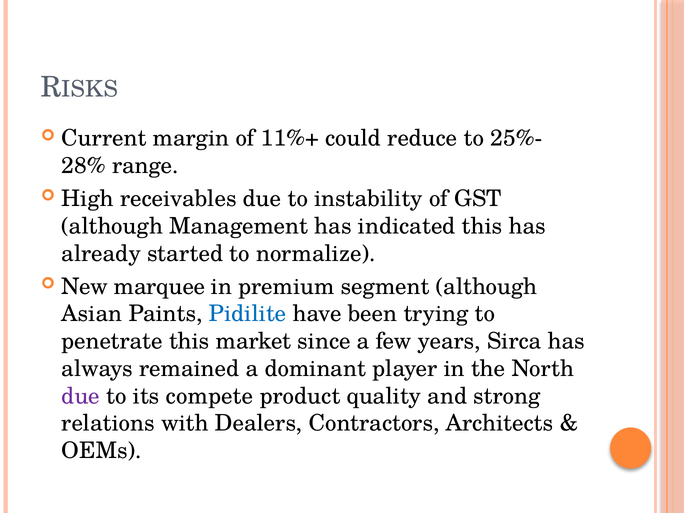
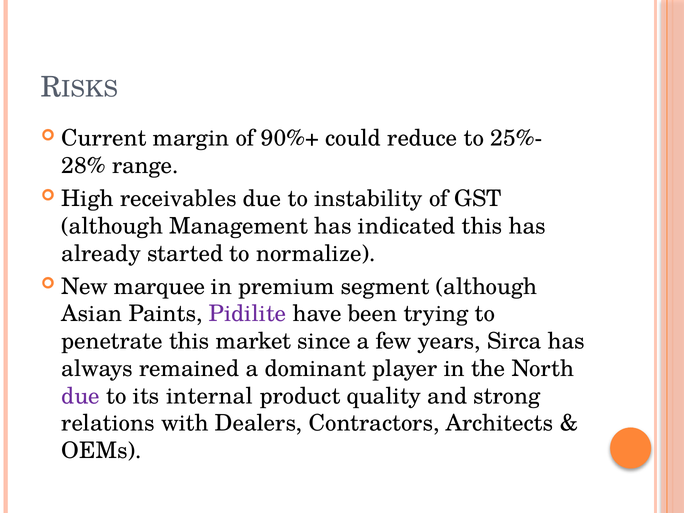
11%+: 11%+ -> 90%+ (290, 138)
Pidilite colour: blue -> purple (248, 314)
compete: compete -> internal (210, 396)
